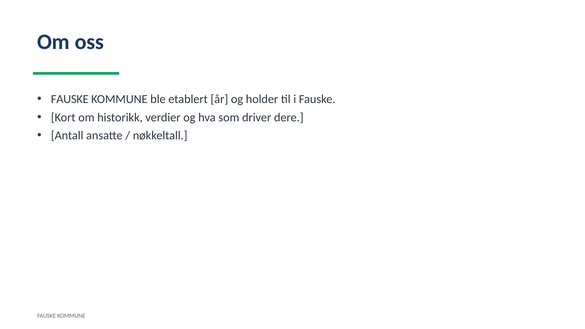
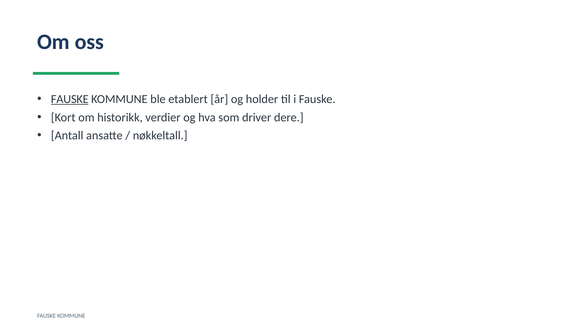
FAUSKE underline: none -> present (70, 99)
